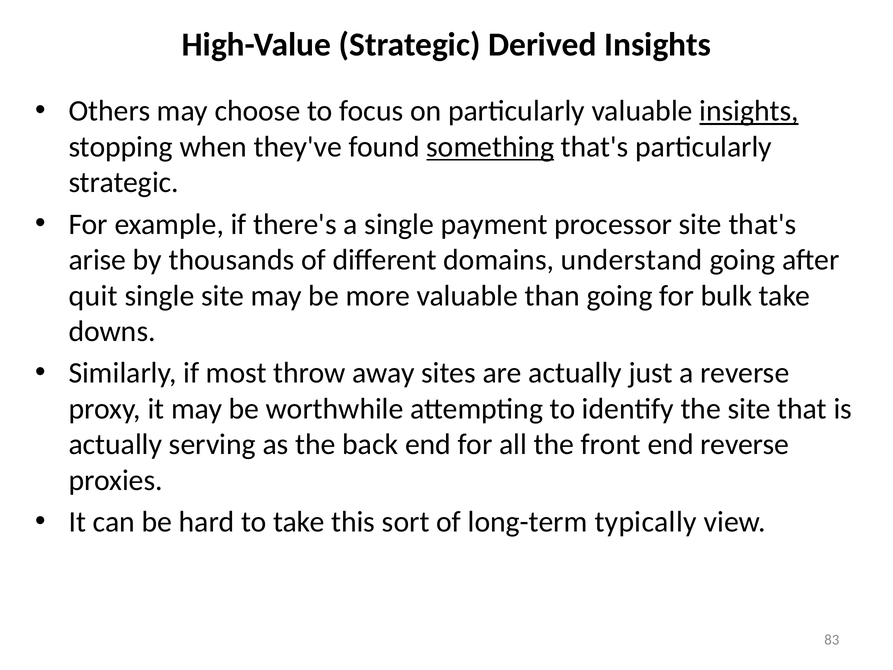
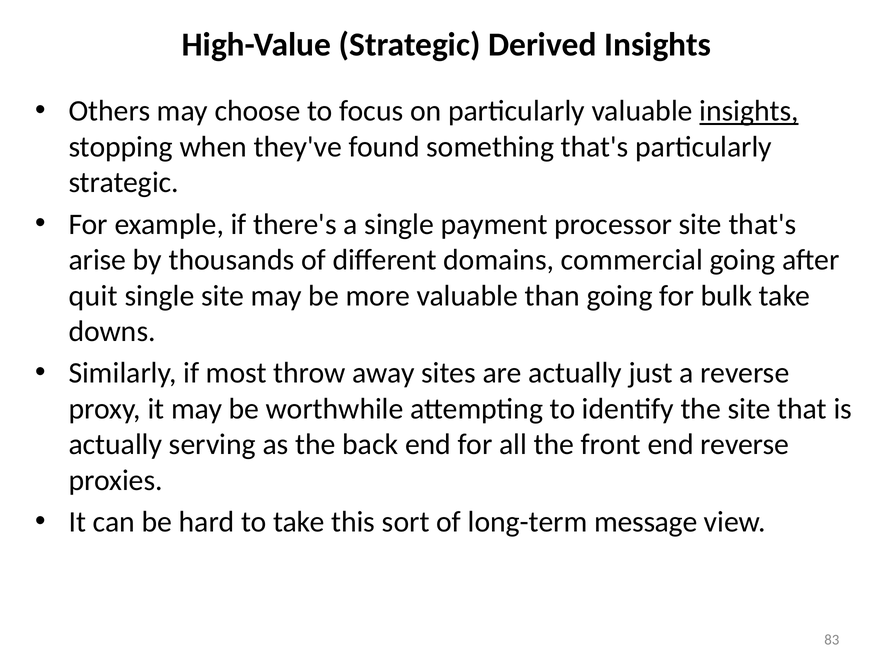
something underline: present -> none (490, 147)
understand: understand -> commercial (632, 260)
typically: typically -> message (646, 522)
